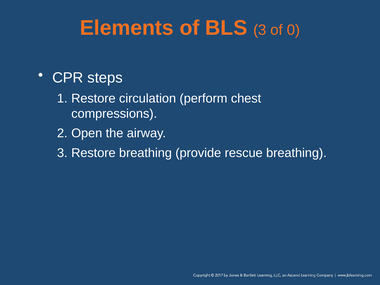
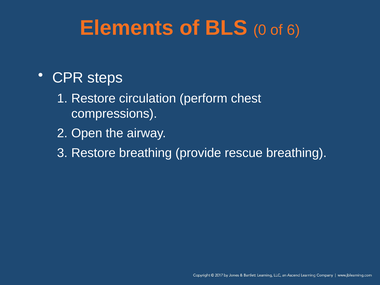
BLS 3: 3 -> 0 (260, 30)
0: 0 -> 6 (293, 30)
